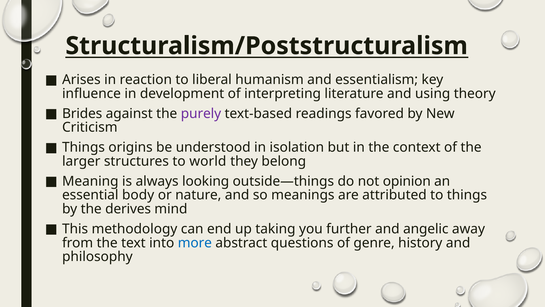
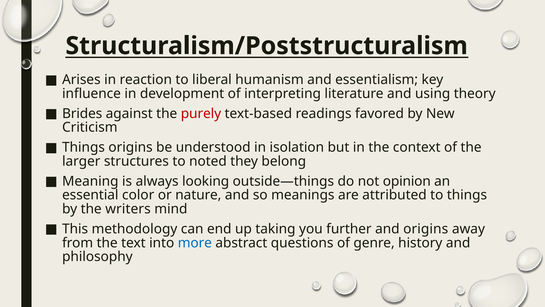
purely colour: purple -> red (201, 113)
world: world -> noted (208, 161)
body: body -> color (138, 195)
derives: derives -> writers (128, 209)
and angelic: angelic -> origins (426, 229)
